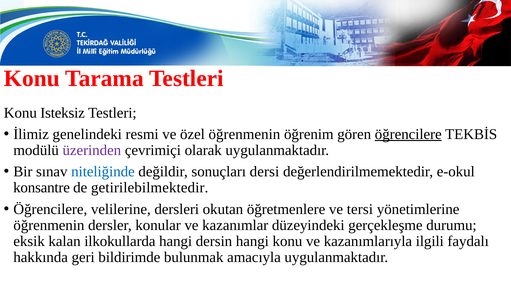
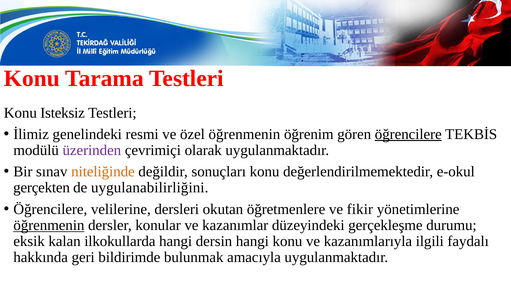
niteliğinde colour: blue -> orange (103, 172)
sonuçları dersi: dersi -> konu (265, 172)
konsantre: konsantre -> gerçekten (42, 188)
getirilebilmektedir: getirilebilmektedir -> uygulanabilirliğini (150, 188)
tersi: tersi -> fikir (360, 209)
öğrenmenin underline: none -> present (49, 226)
